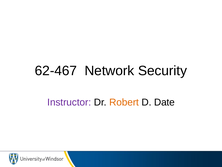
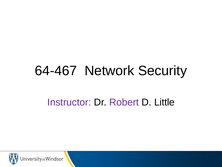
62-467: 62-467 -> 64-467 (56, 71)
Robert colour: orange -> purple (124, 102)
Date: Date -> Little (164, 102)
